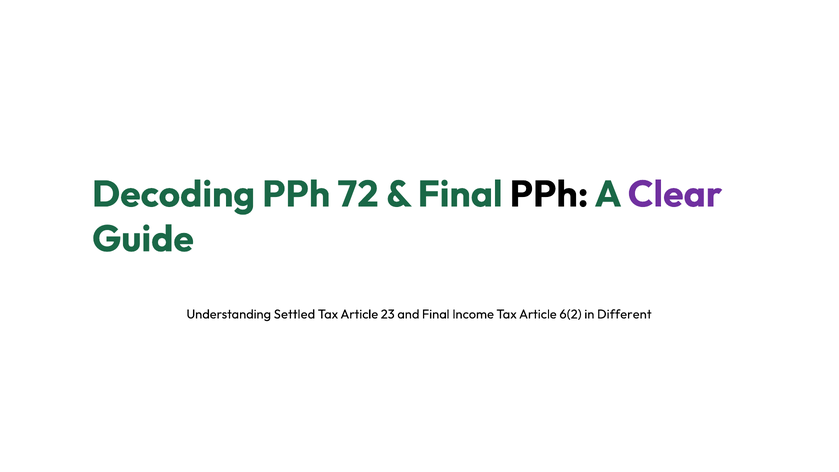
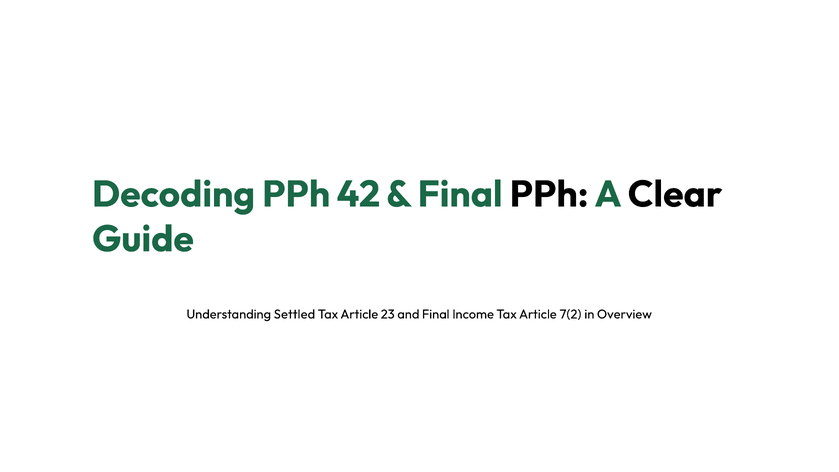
72: 72 -> 42 (358, 194)
Clear colour: purple -> black (675, 194)
6(2: 6(2 -> 7(2 (570, 314)
Different: Different -> Overview (624, 314)
